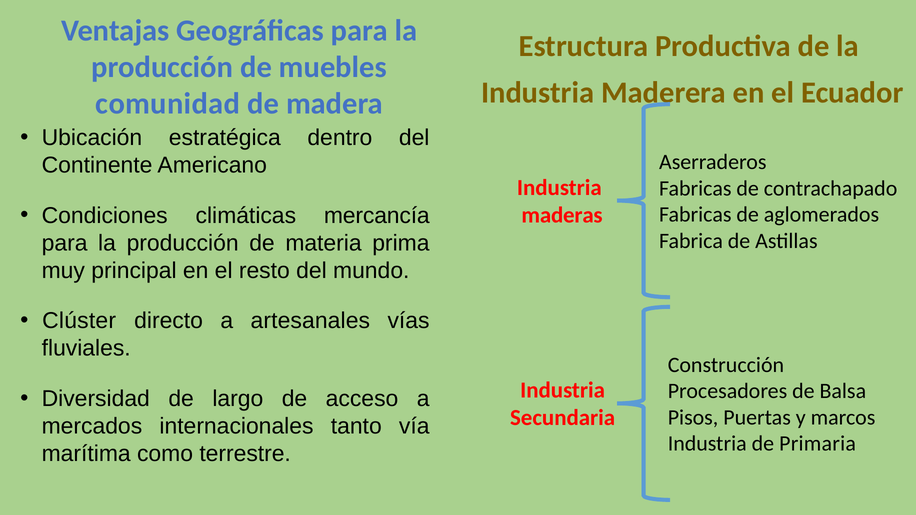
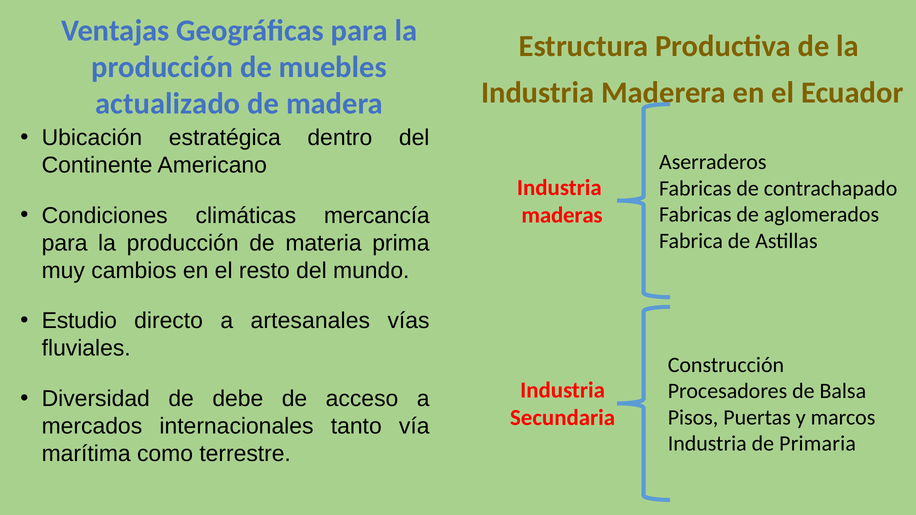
comunidad: comunidad -> actualizado (168, 104)
principal: principal -> cambios (134, 271)
Clúster: Clúster -> Estudio (79, 321)
largo: largo -> debe (238, 399)
